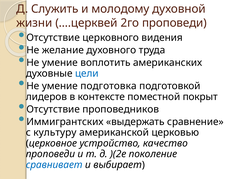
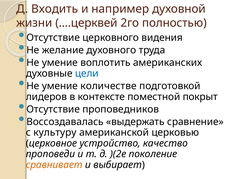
Служить: Служить -> Входить (55, 9)
молодому: молодому -> например (120, 9)
2го проповеди: проповеди -> полностью (174, 23)
подготовка: подготовка -> количестве (109, 86)
Иммигрантских: Иммигрантских -> Воссоздавалась (65, 122)
сравнивает colour: blue -> orange (54, 165)
